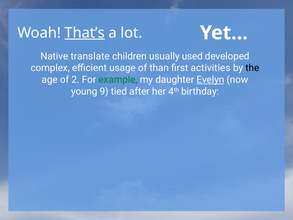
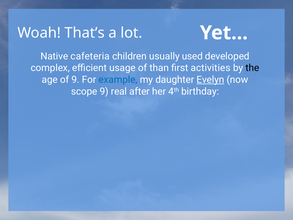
That’s underline: present -> none (85, 33)
translate: translate -> cafeteria (90, 56)
of 2: 2 -> 9 (76, 80)
example colour: green -> blue (118, 80)
young: young -> scope (84, 91)
tied: tied -> real (119, 91)
